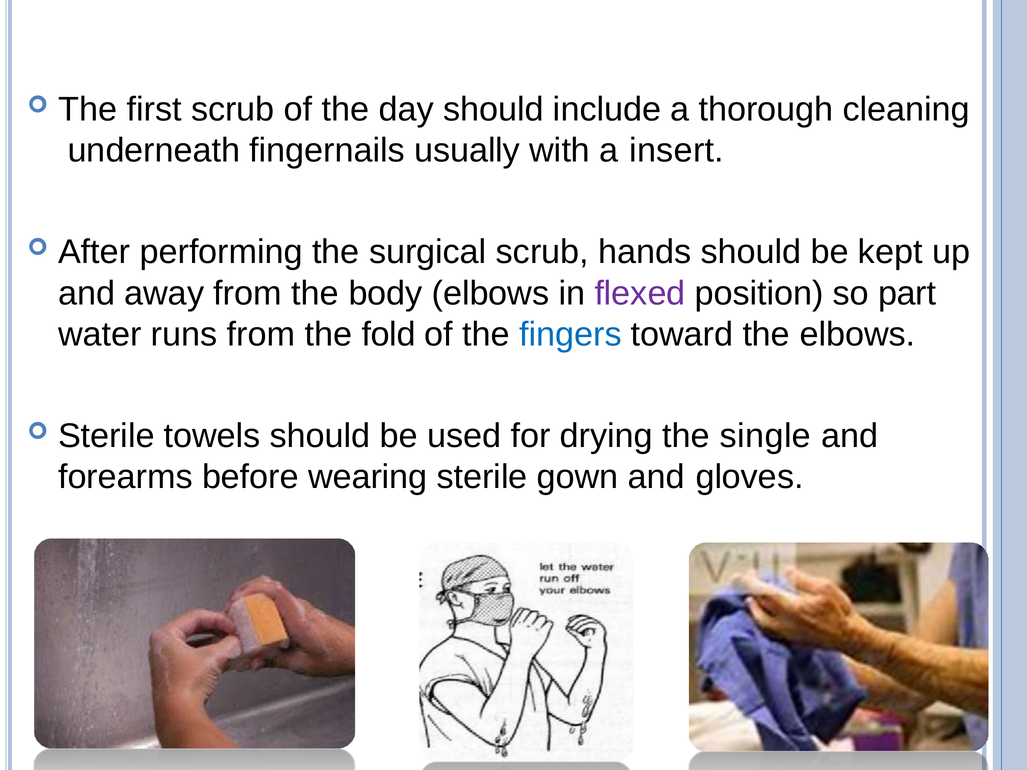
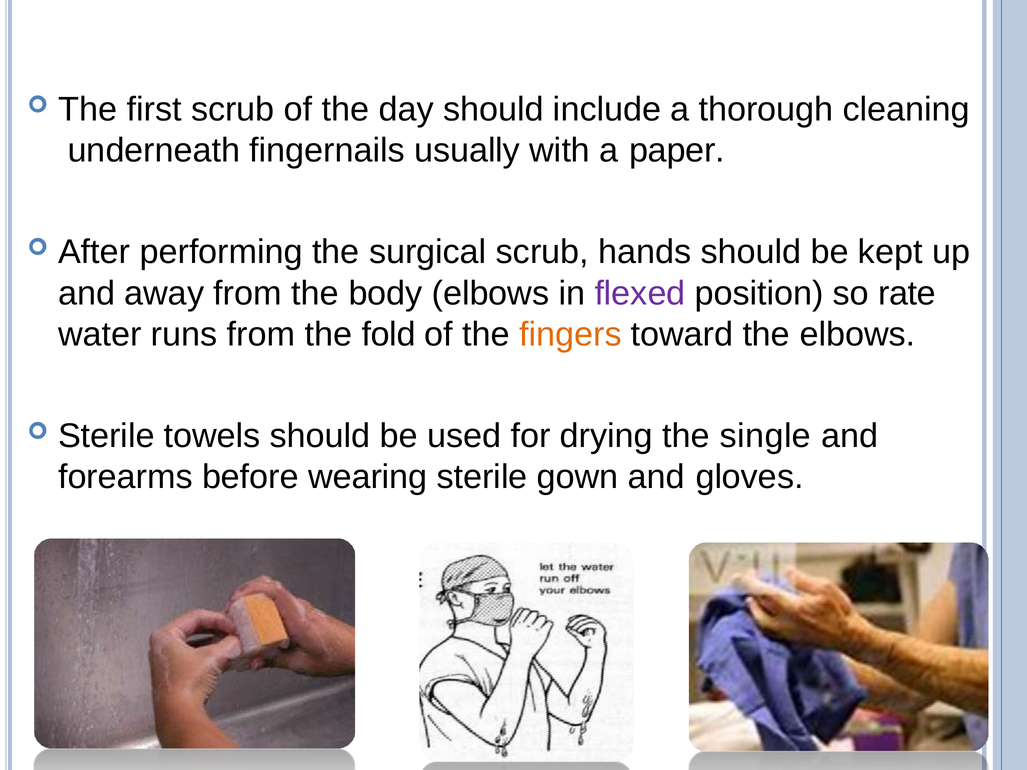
insert: insert -> paper (677, 150)
part: part -> rate (907, 293)
fingers colour: blue -> orange (570, 334)
